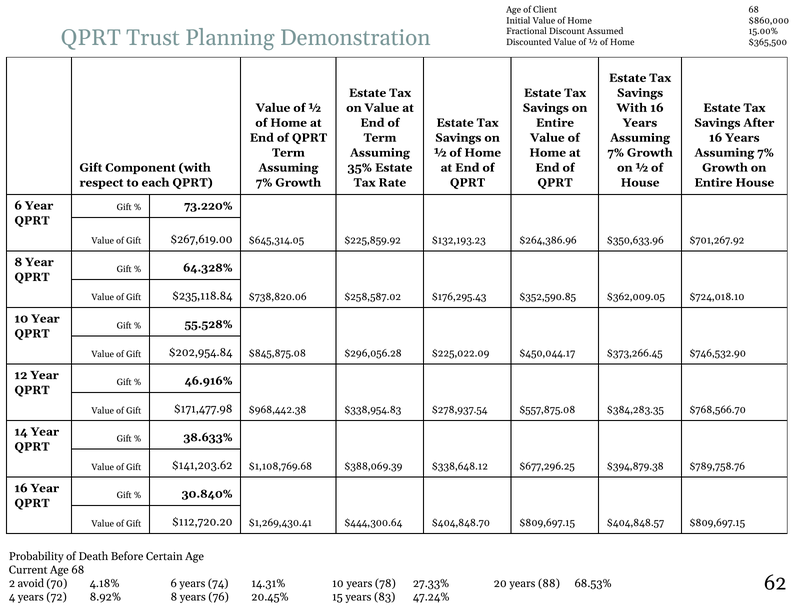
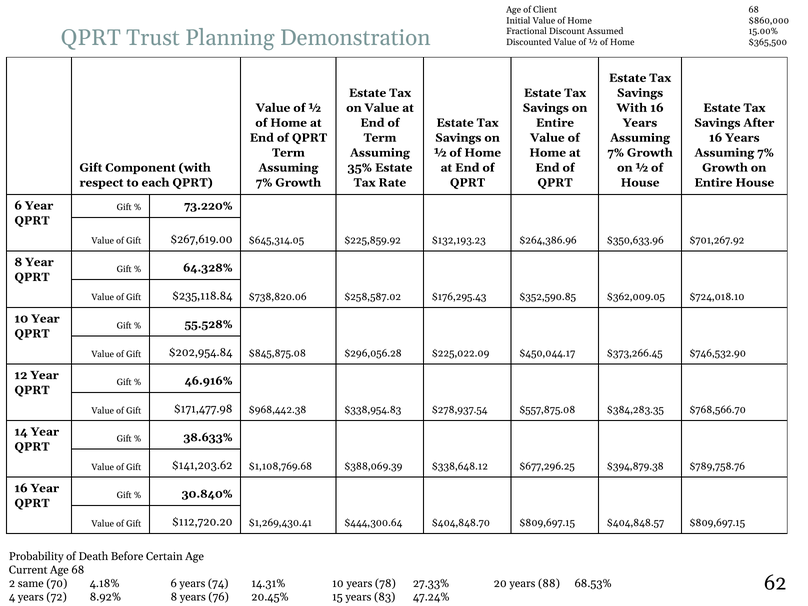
avoid: avoid -> same (31, 584)
